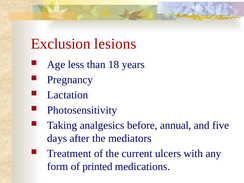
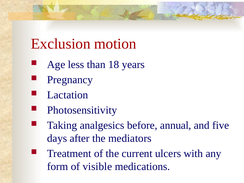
lesions: lesions -> motion (115, 44)
printed: printed -> visible (97, 167)
